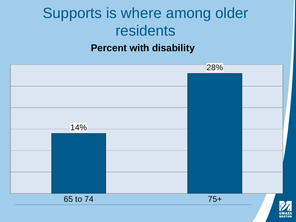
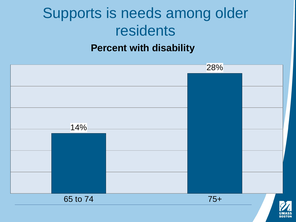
where: where -> needs (141, 13)
